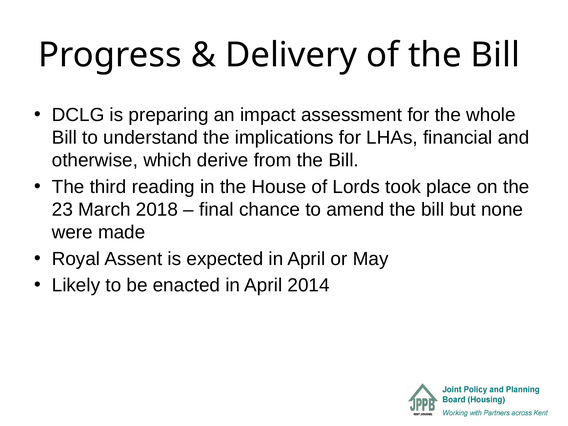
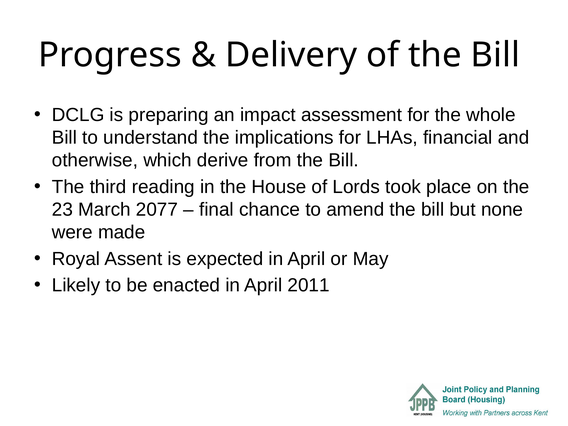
2018: 2018 -> 2077 (157, 210)
2014: 2014 -> 2011 (309, 285)
